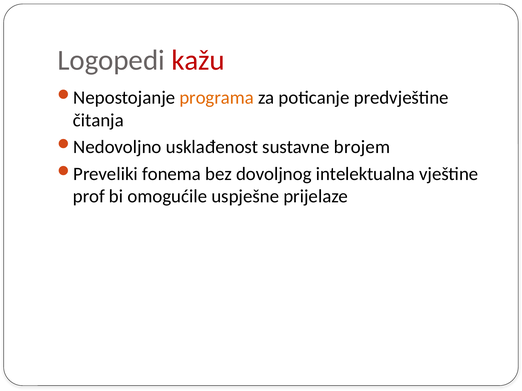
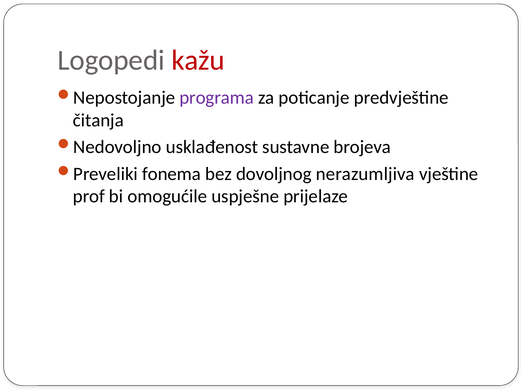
programa colour: orange -> purple (217, 98)
brojem: brojem -> brojeva (362, 147)
intelektualna: intelektualna -> nerazumljiva (365, 174)
